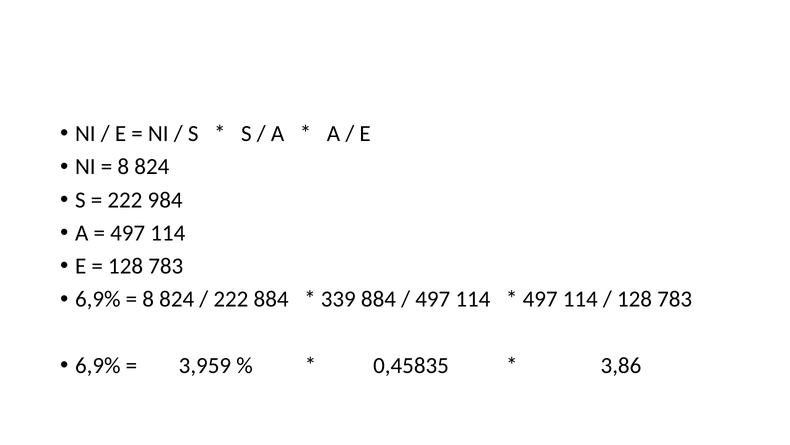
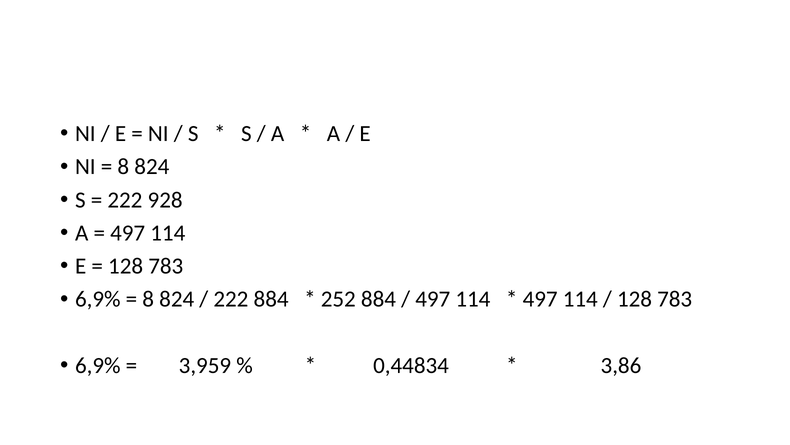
984: 984 -> 928 (165, 200)
339: 339 -> 252 (338, 299)
0,45835: 0,45835 -> 0,44834 (411, 365)
